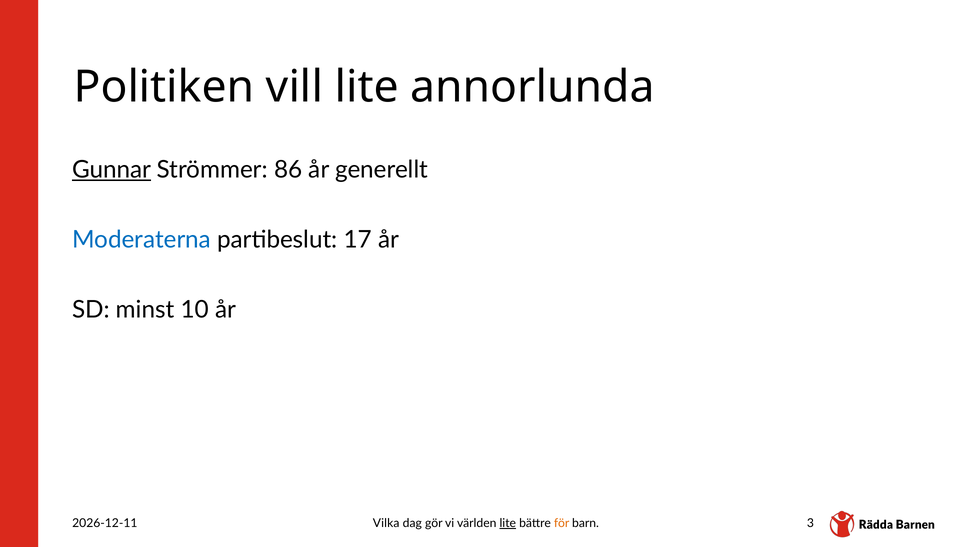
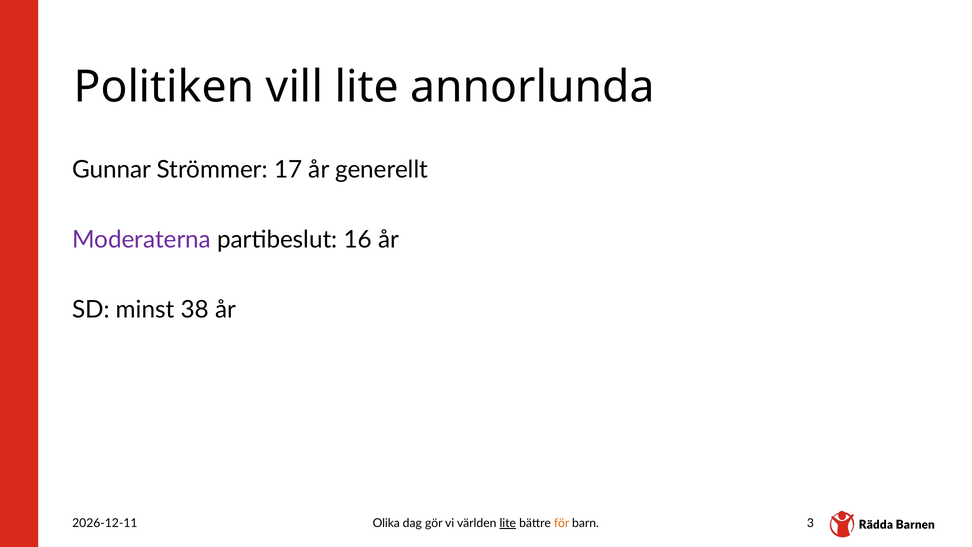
Gunnar underline: present -> none (112, 170)
86: 86 -> 17 (288, 170)
Moderaterna colour: blue -> purple (141, 240)
17: 17 -> 16 (358, 240)
10: 10 -> 38 (195, 310)
Vilka: Vilka -> Olika (386, 523)
